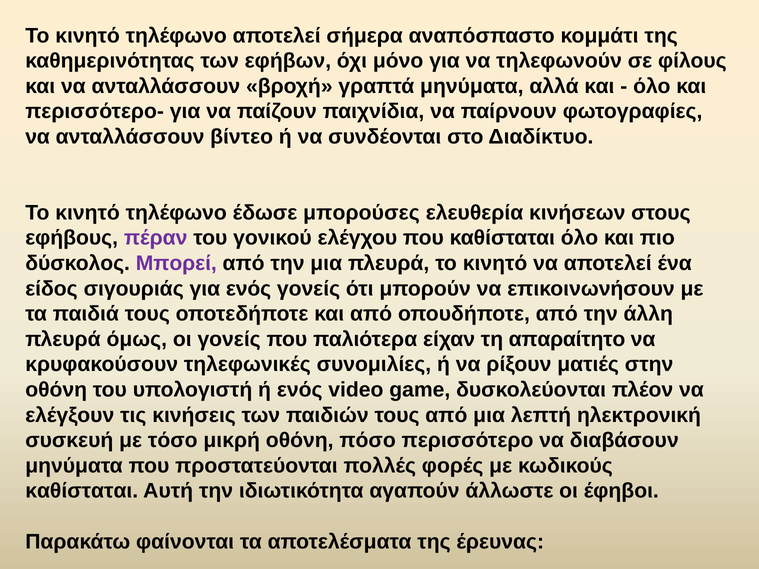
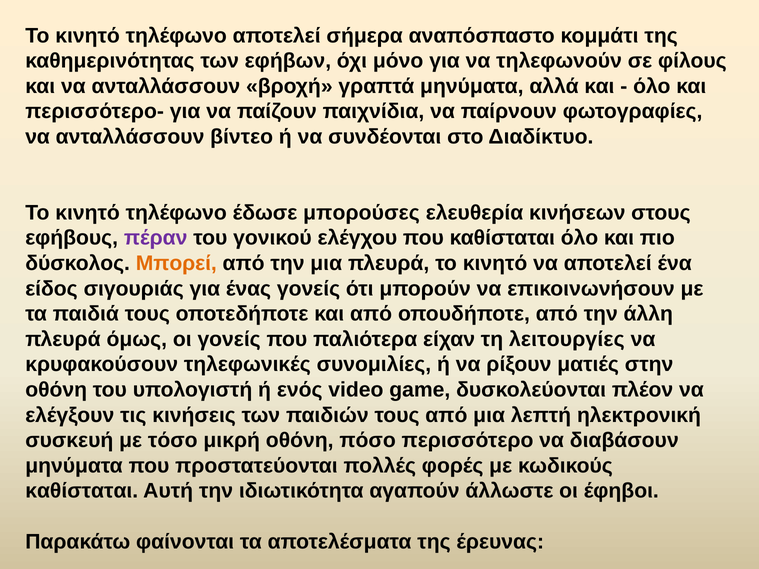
Μπορεί colour: purple -> orange (176, 263)
για ενός: ενός -> ένας (249, 289)
απαραίτητο: απαραίτητο -> λειτουργίες (567, 339)
